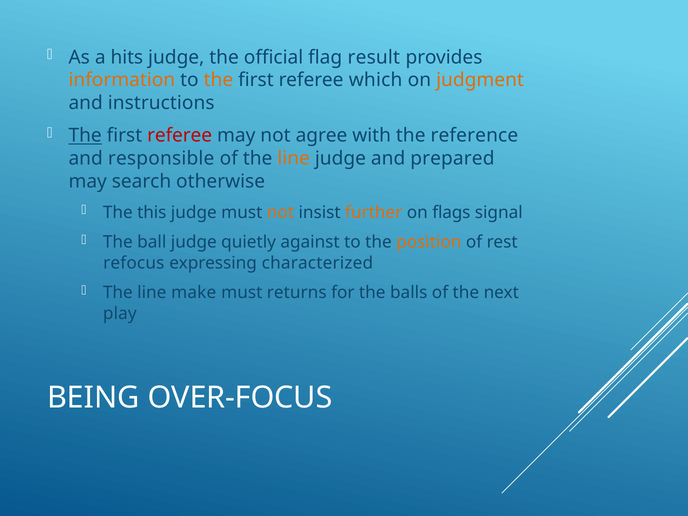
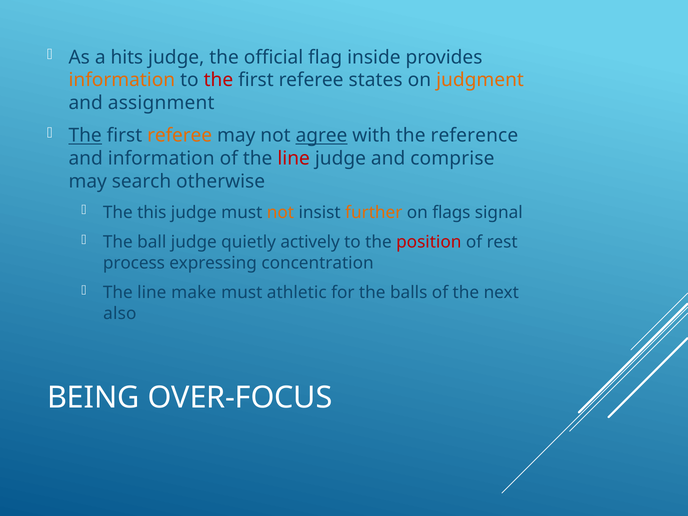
result: result -> inside (374, 57)
the colour: orange -> red (218, 80)
which: which -> states (376, 80)
instructions: instructions -> assignment (161, 103)
referee colour: red -> orange (180, 136)
agree underline: none -> present (321, 136)
and responsible: responsible -> information (161, 159)
line colour: orange -> red (294, 159)
prepared: prepared -> comprise (452, 159)
against: against -> actively (310, 242)
position colour: orange -> red (429, 242)
refocus: refocus -> process (134, 263)
characterized: characterized -> concentration (318, 263)
returns: returns -> athletic (297, 293)
play: play -> also (120, 313)
